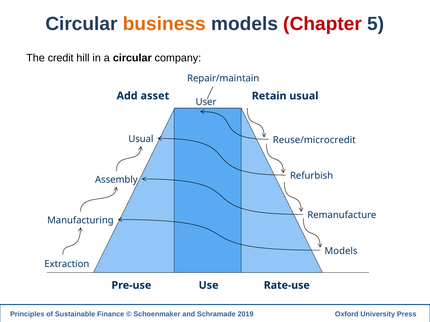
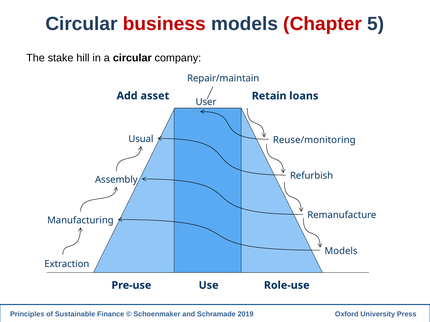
business colour: orange -> red (164, 24)
credit: credit -> stake (61, 58)
Retain usual: usual -> loans (304, 96)
Reuse/microcredit: Reuse/microcredit -> Reuse/monitoring (314, 140)
Rate-use: Rate-use -> Role-use (287, 286)
